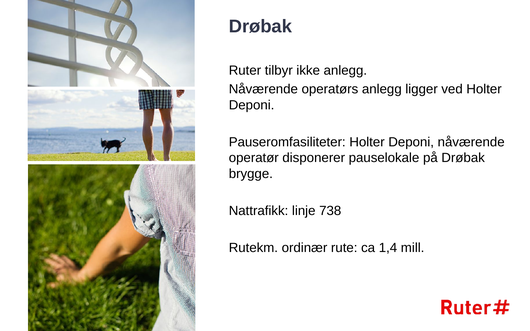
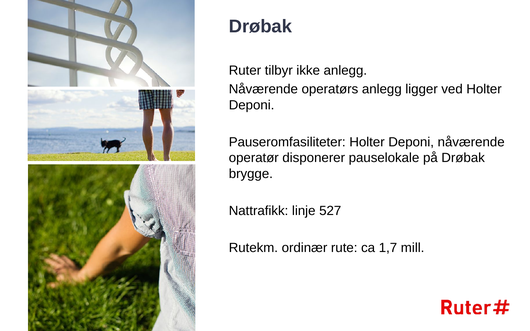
738: 738 -> 527 (330, 211)
1,4: 1,4 -> 1,7 (388, 248)
